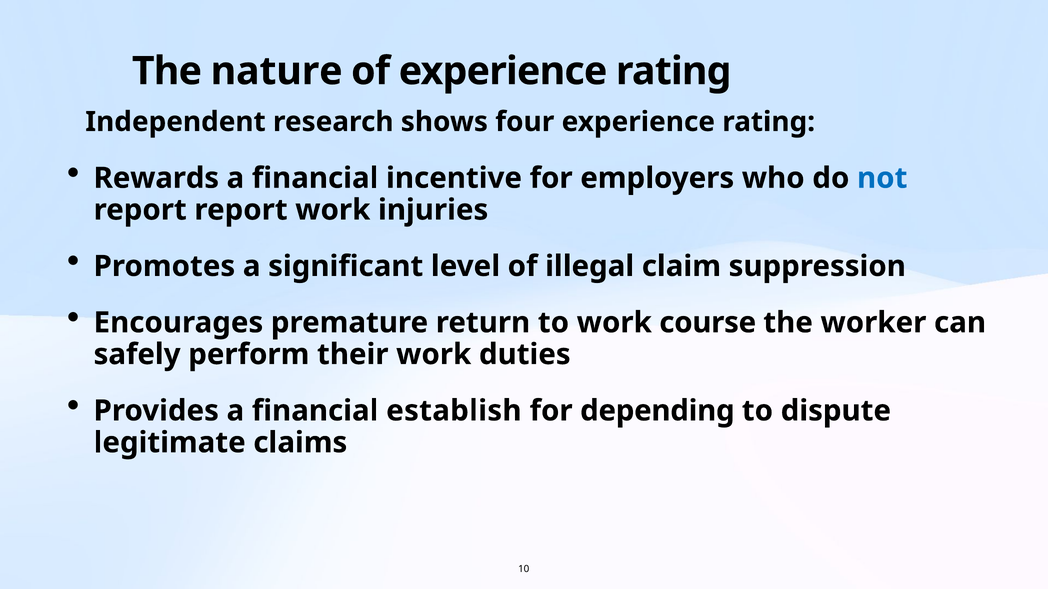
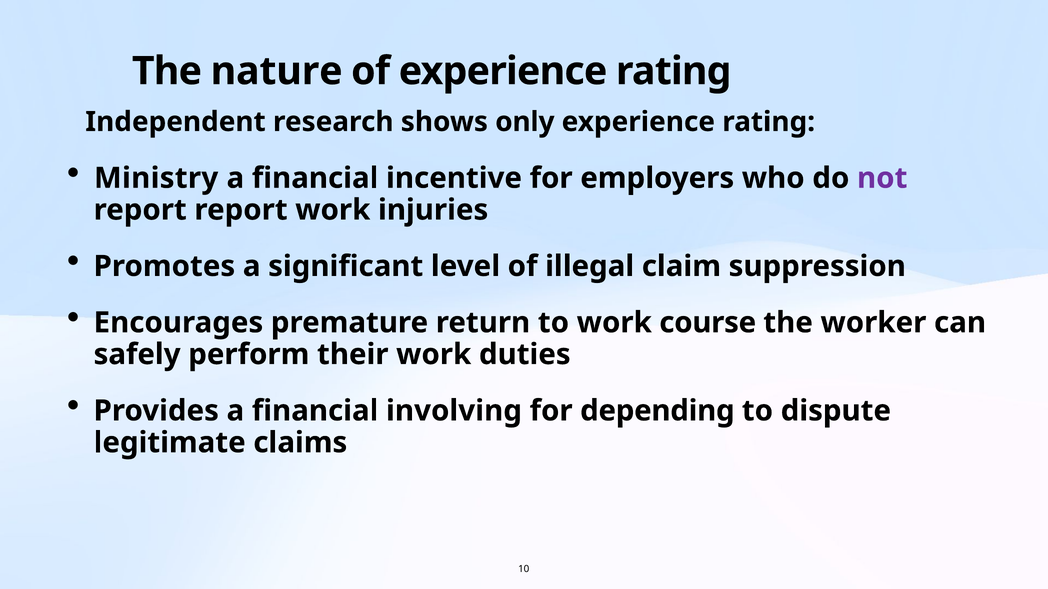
four: four -> only (525, 122)
Rewards: Rewards -> Ministry (156, 178)
not colour: blue -> purple (882, 178)
establish: establish -> involving (454, 411)
